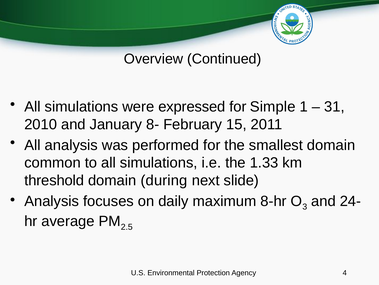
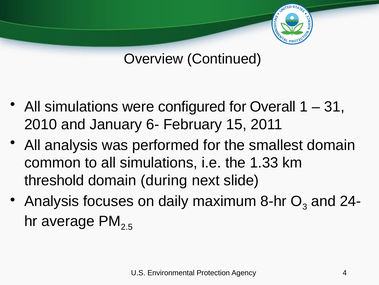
expressed: expressed -> configured (192, 106)
Simple: Simple -> Overall (273, 106)
8-: 8- -> 6- (153, 124)
